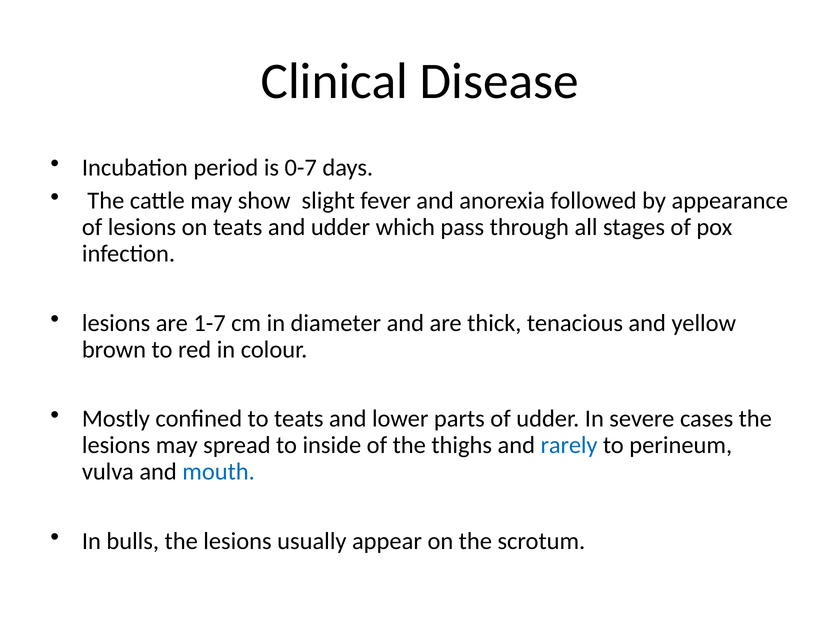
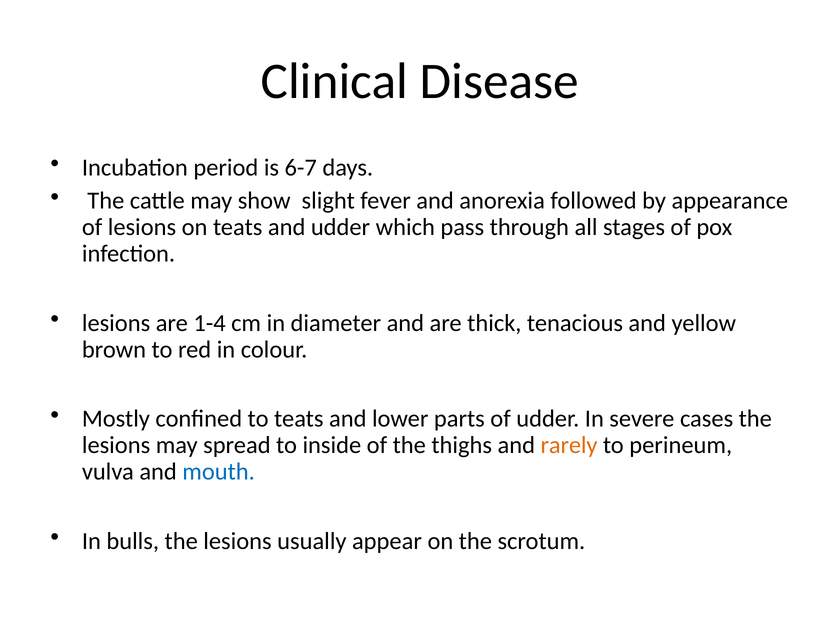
0-7: 0-7 -> 6-7 (301, 168)
1-7: 1-7 -> 1-4 (210, 323)
rarely colour: blue -> orange (569, 445)
